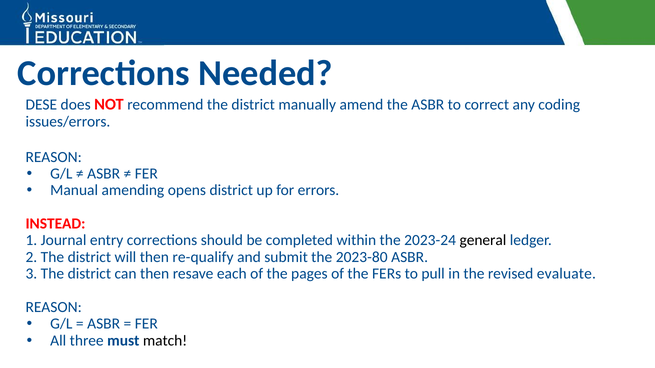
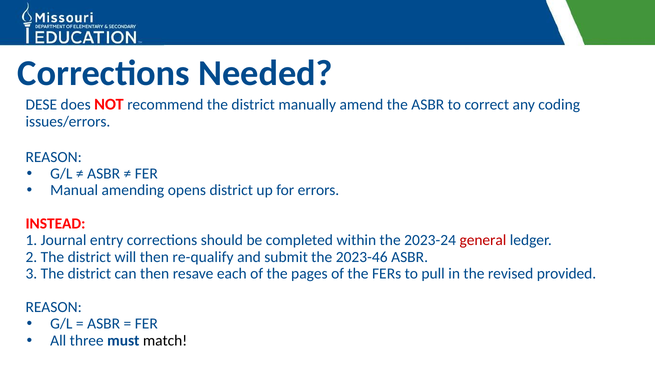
general colour: black -> red (483, 241)
2023-80: 2023-80 -> 2023-46 (362, 257)
evaluate: evaluate -> provided (567, 274)
